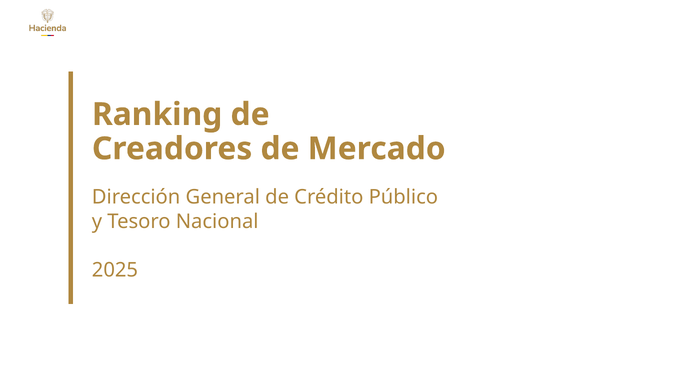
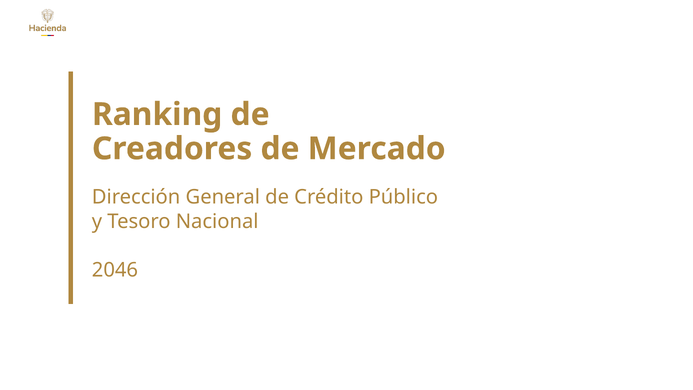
2025: 2025 -> 2046 (115, 270)
